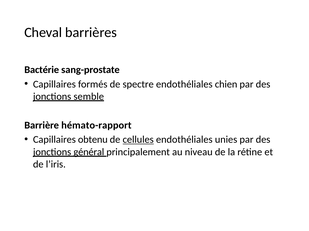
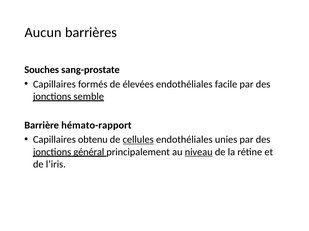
Cheval: Cheval -> Aucun (43, 33)
Bactérie: Bactérie -> Souches (42, 70)
spectre: spectre -> élevées (138, 84)
chien: chien -> facile (226, 84)
niveau underline: none -> present (199, 152)
